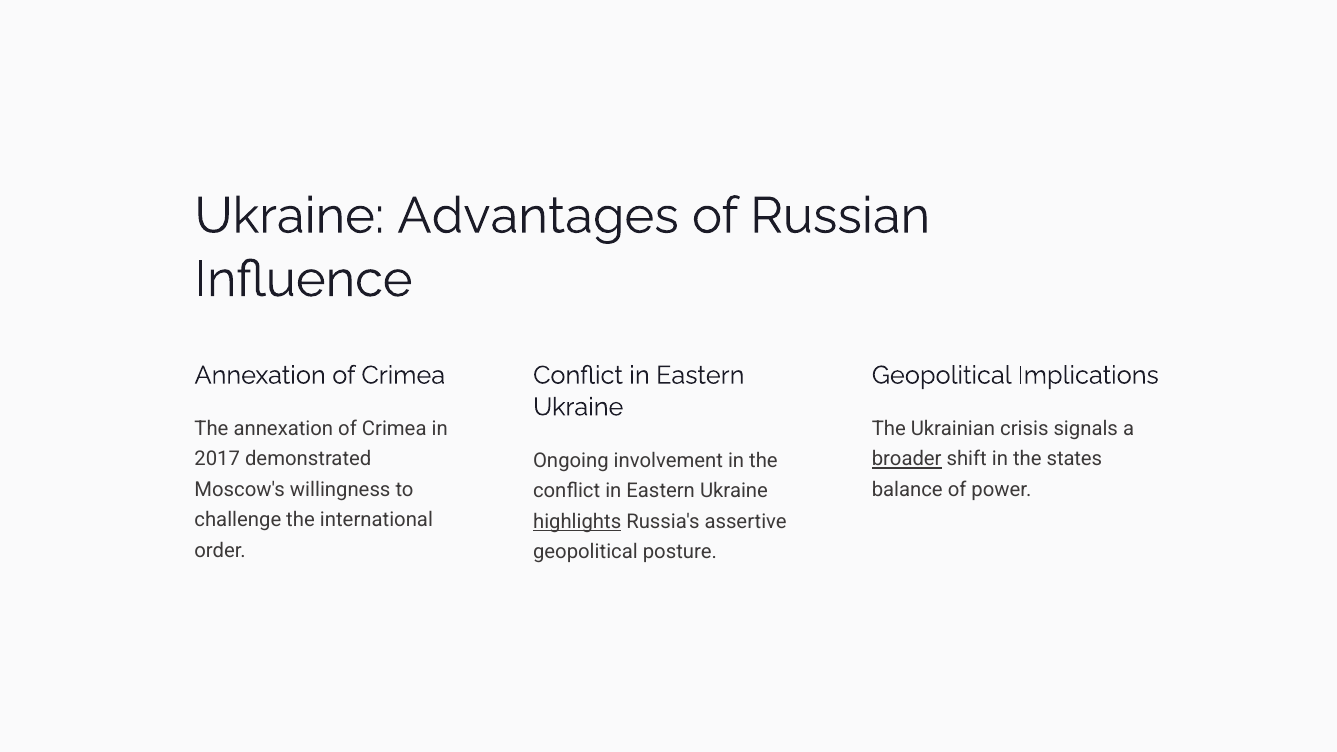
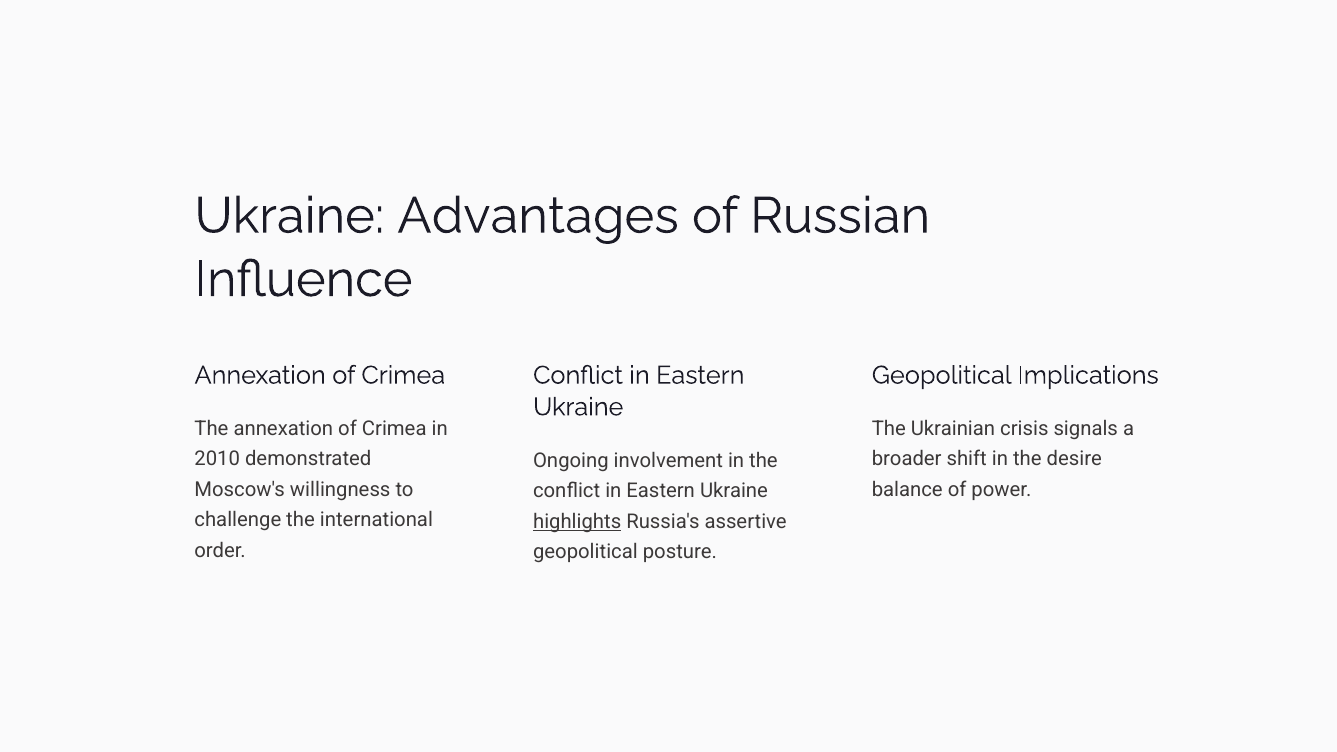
2017: 2017 -> 2010 (217, 459)
broader underline: present -> none (907, 459)
states: states -> desire (1074, 459)
